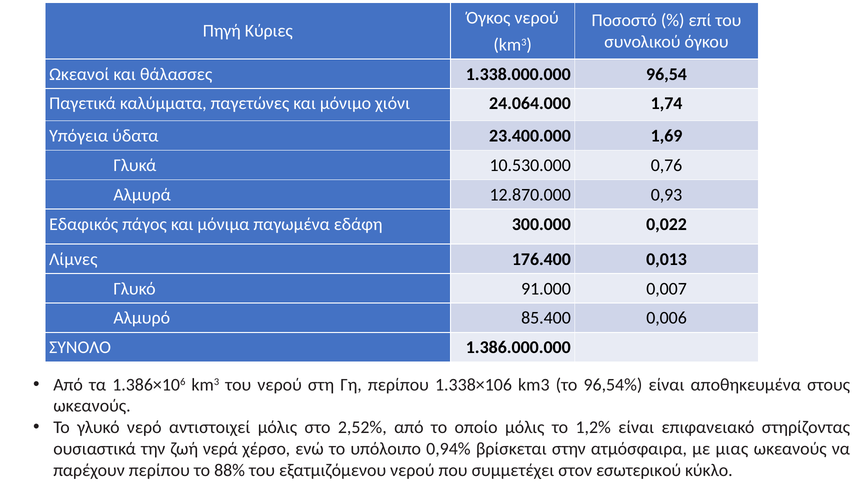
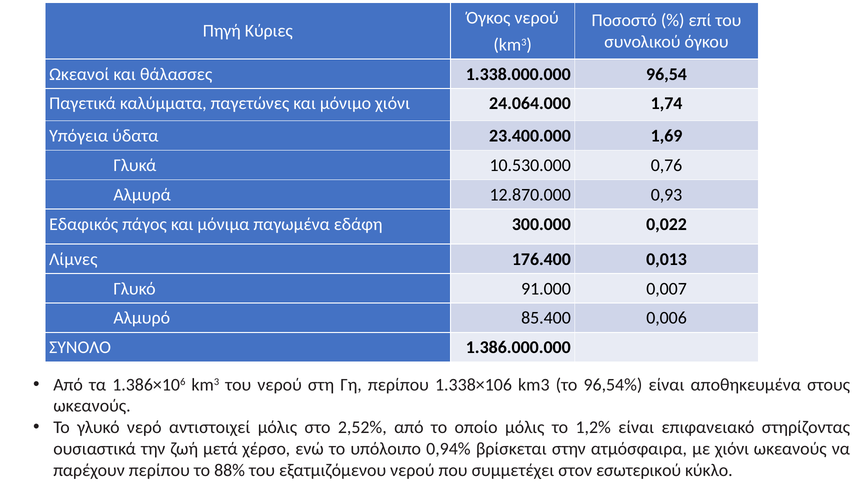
νερά: νερά -> μετά (220, 449)
με μιας: μιας -> χιόνι (732, 449)
